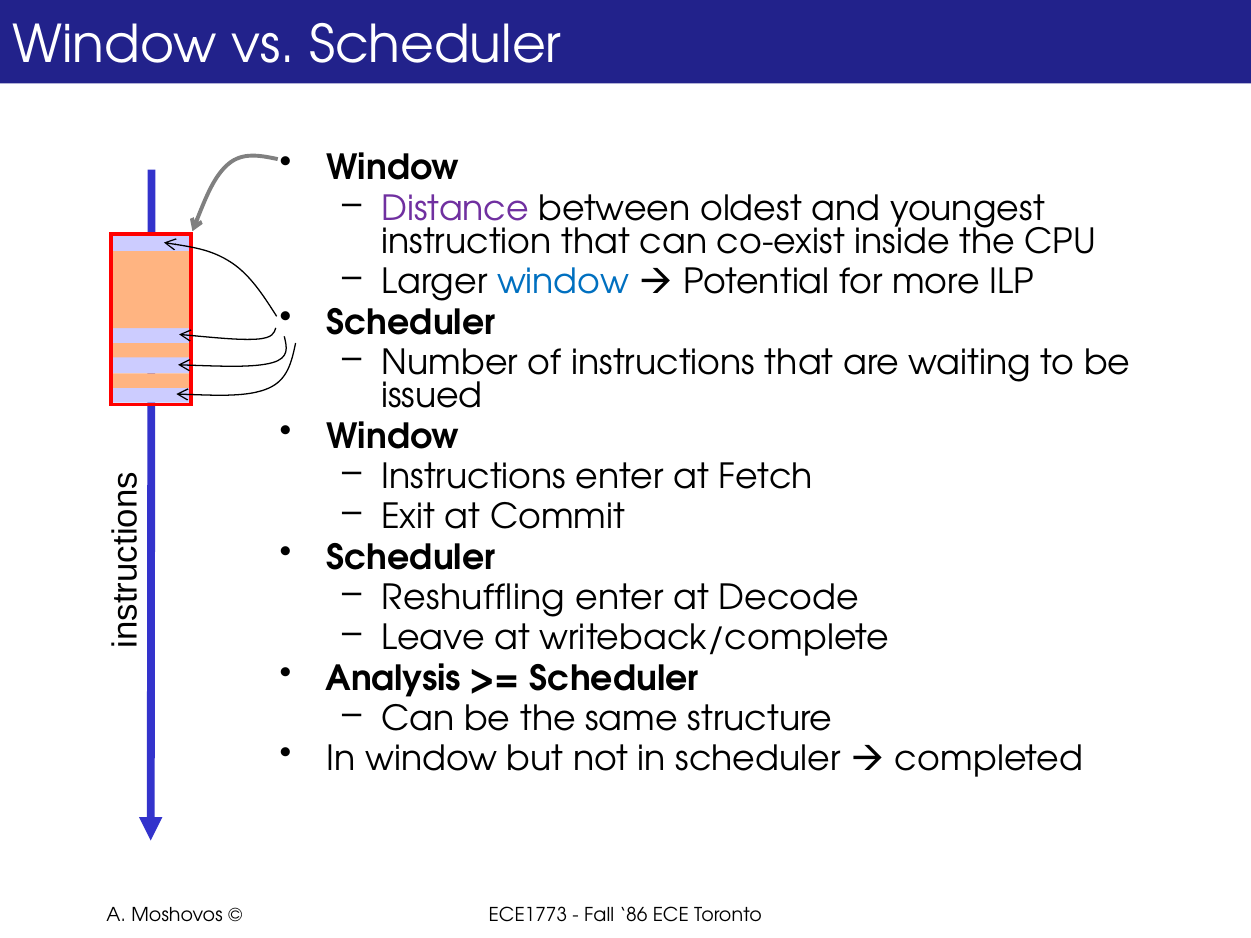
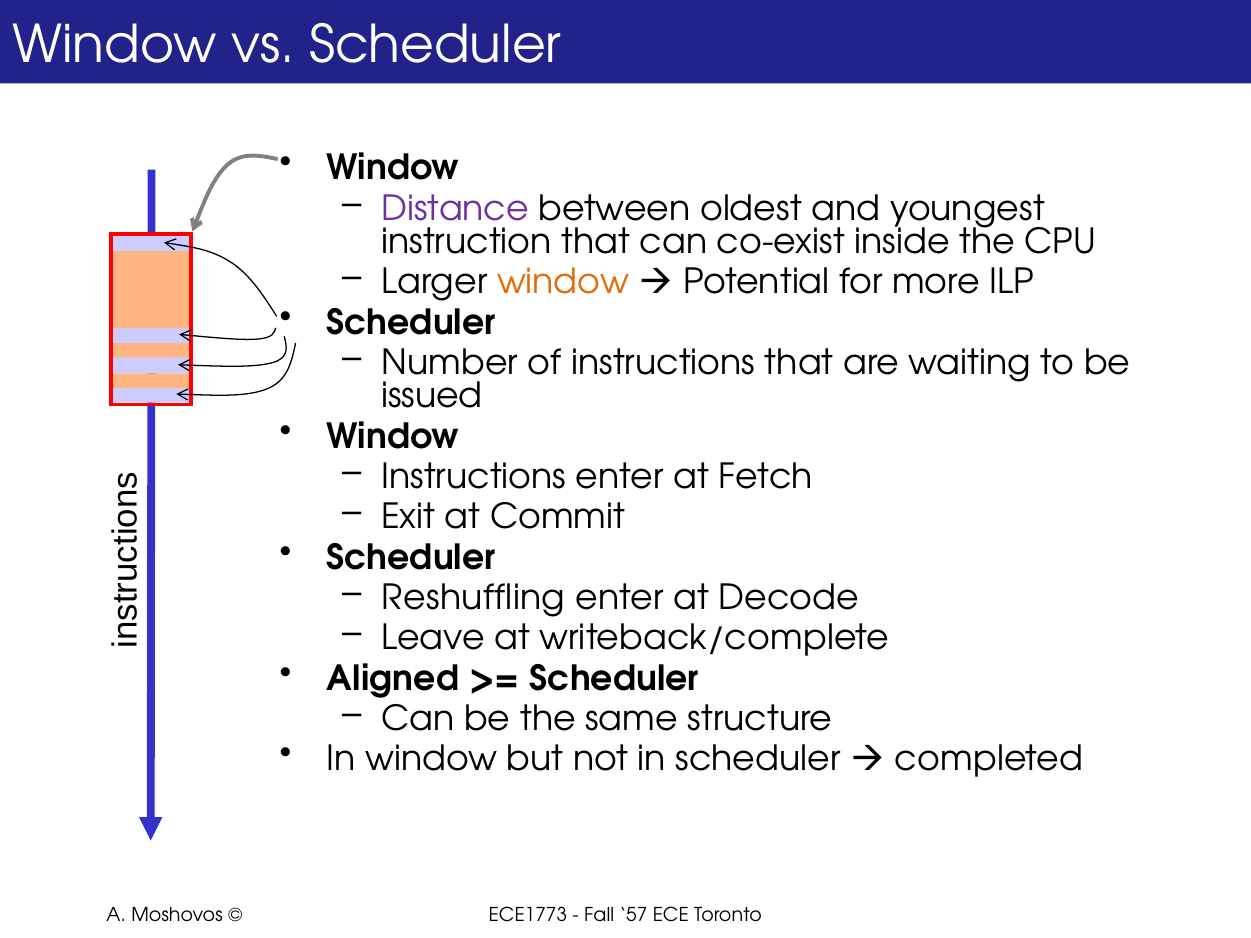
window colour: blue -> orange (563, 282)
Analysis: Analysis -> Aligned (393, 679)
86: 86 -> 57 (633, 916)
